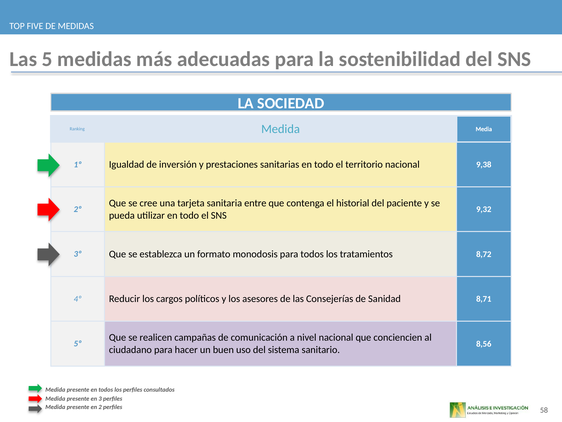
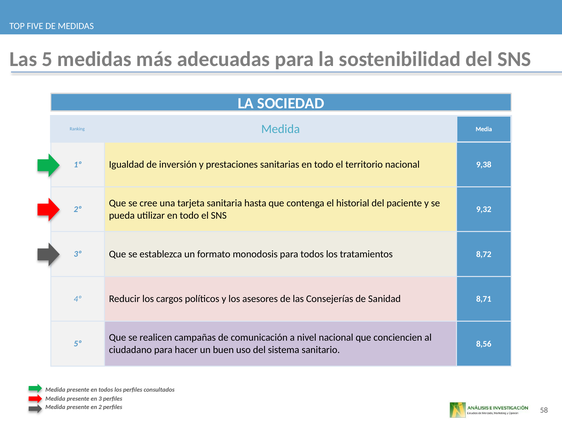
entre: entre -> hasta (255, 203)
